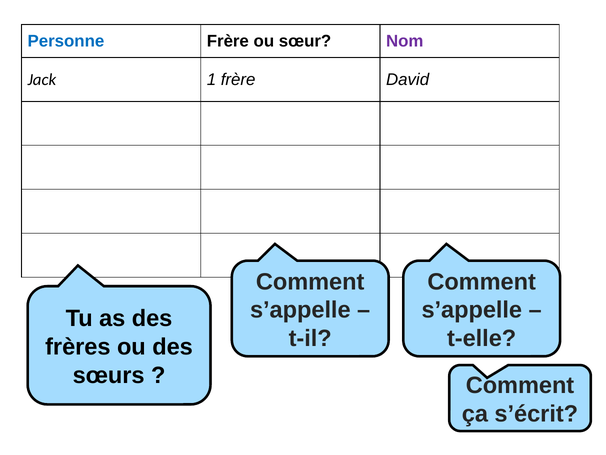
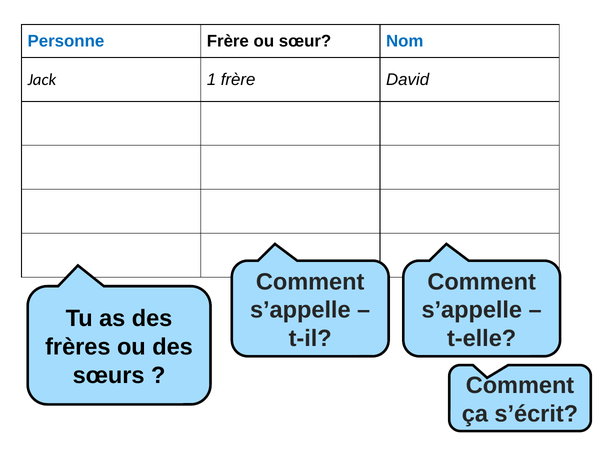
Nom colour: purple -> blue (405, 41)
